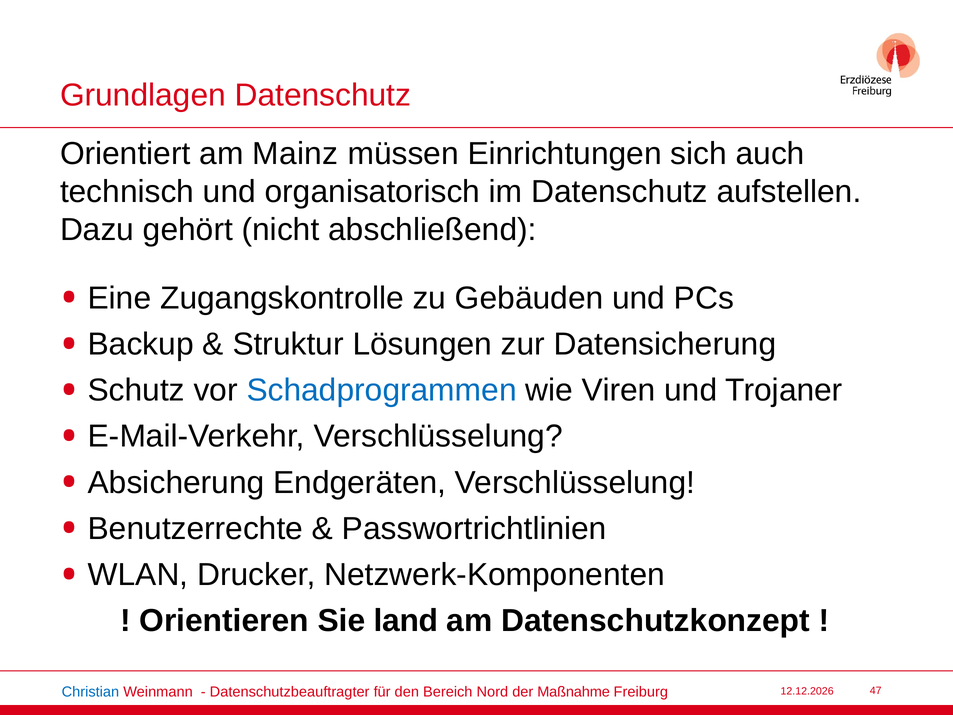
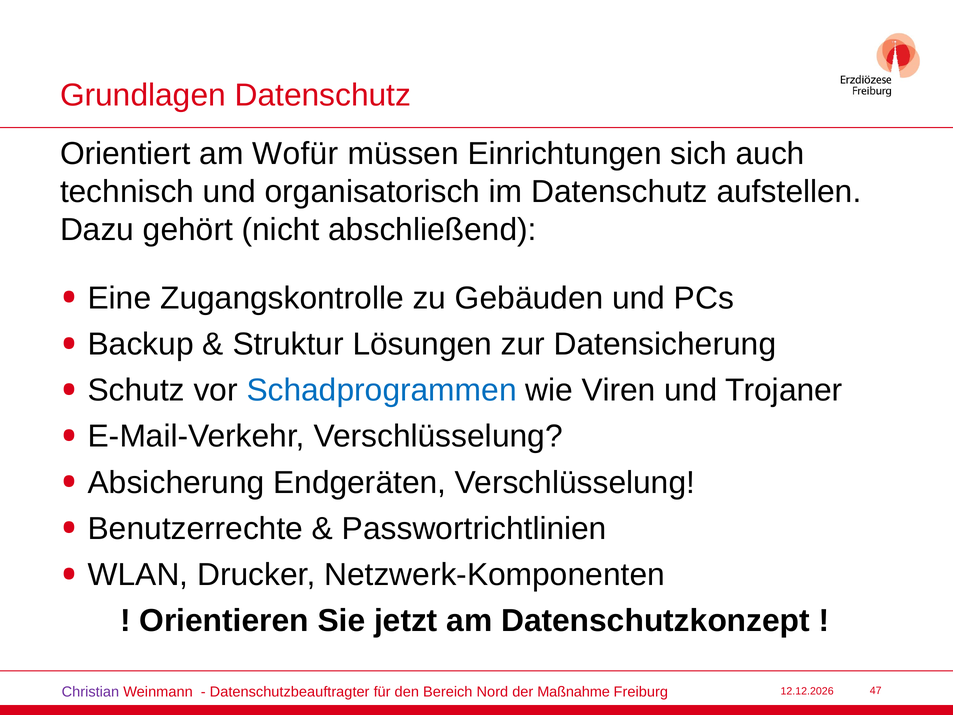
Mainz: Mainz -> Wofür (295, 154)
land: land -> jetzt (406, 621)
Christian colour: blue -> purple (90, 692)
